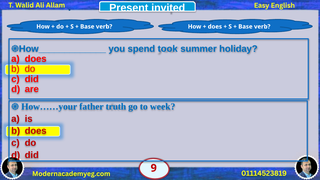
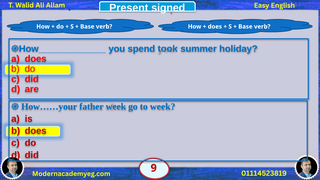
invited: invited -> signed (168, 8)
father truth: truth -> week (116, 107)
